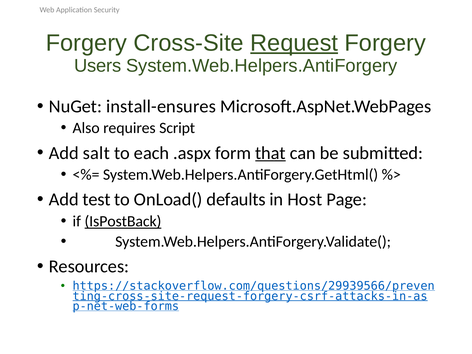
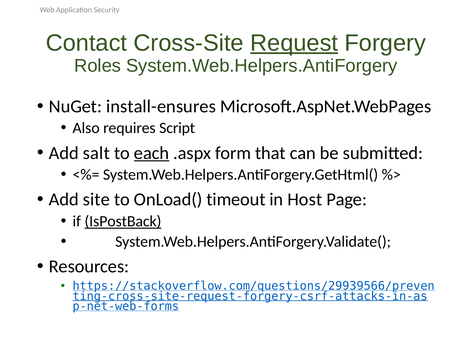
Forgery: Forgery -> Contact (86, 43)
Users: Users -> Roles (98, 66)
each underline: none -> present (152, 153)
that underline: present -> none (270, 153)
test: test -> site (96, 200)
defaults: defaults -> timeout (236, 200)
